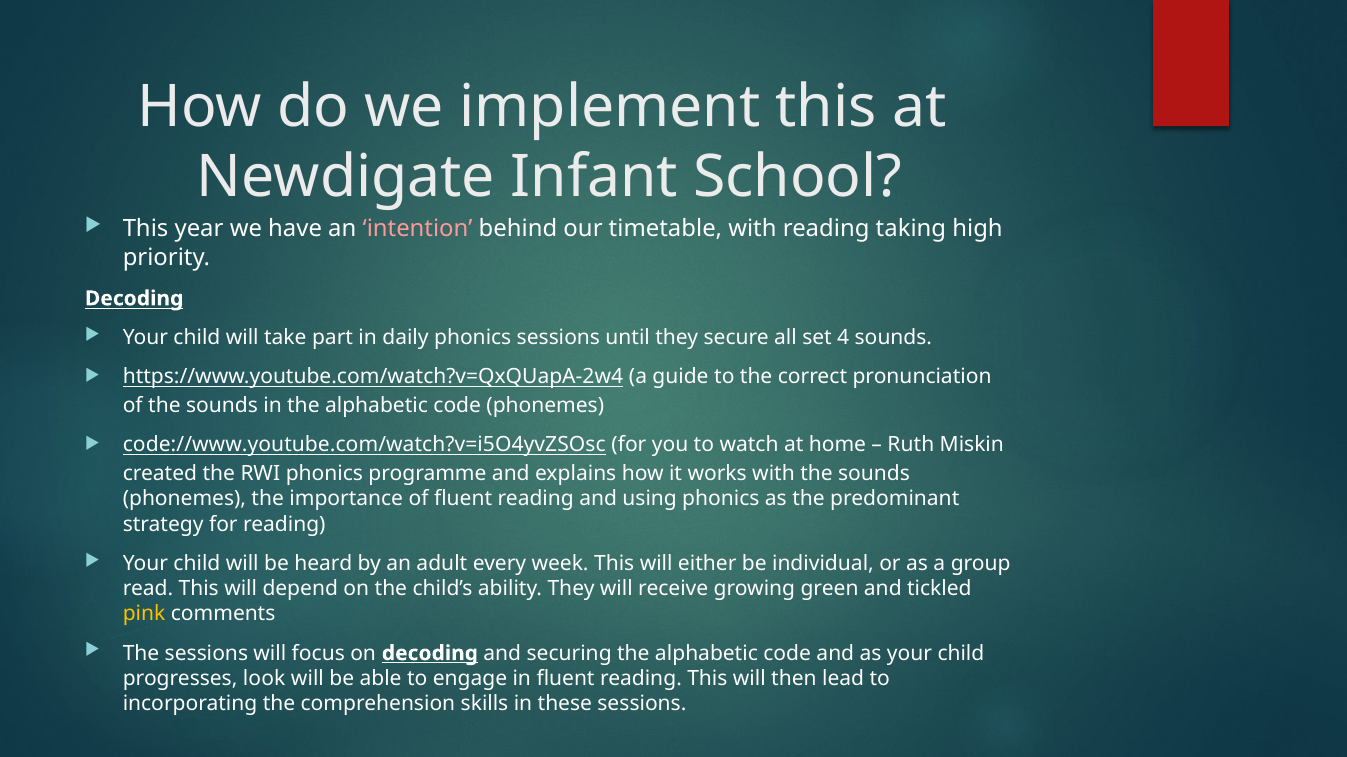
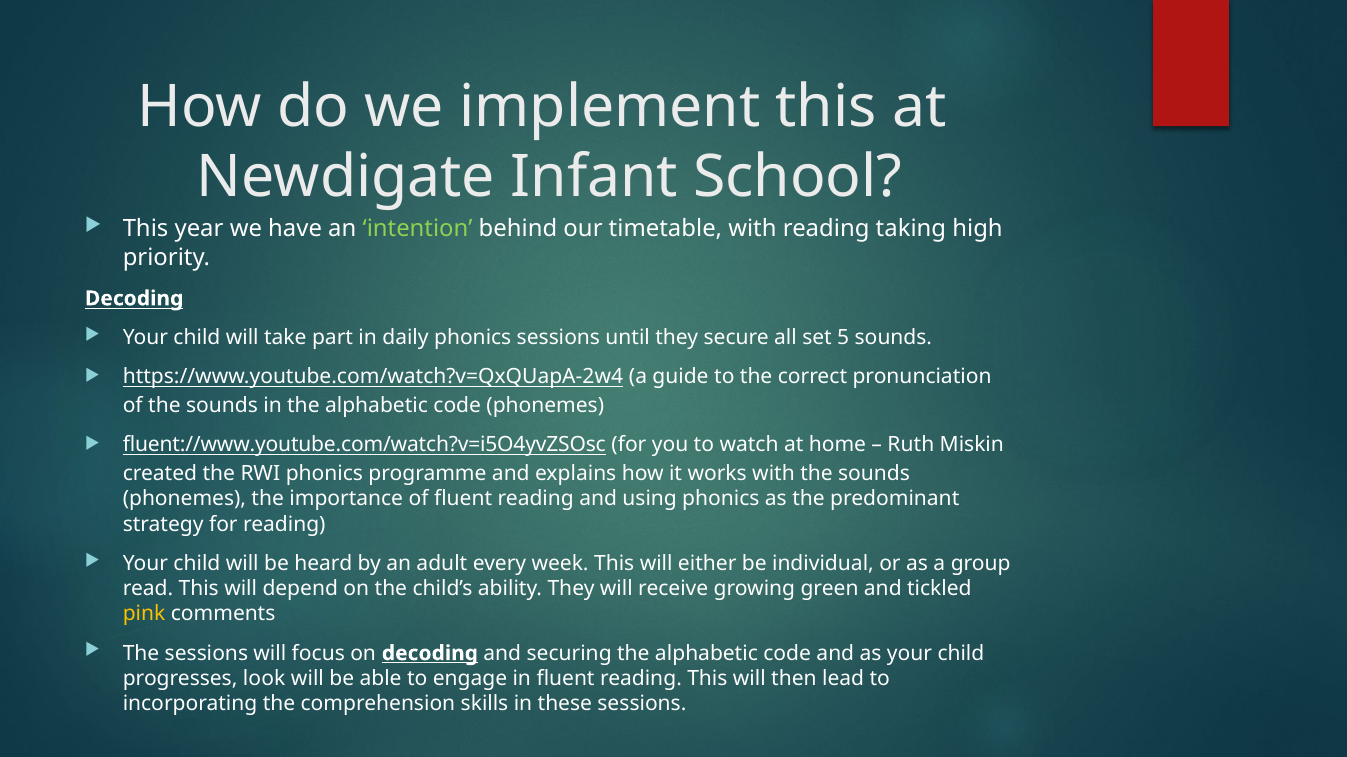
intention colour: pink -> light green (418, 229)
4: 4 -> 5 (843, 338)
code://www.youtube.com/watch?v=i5O4yvZSOsc: code://www.youtube.com/watch?v=i5O4yvZSOsc -> fluent://www.youtube.com/watch?v=i5O4yvZSOsc (364, 445)
